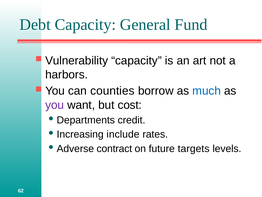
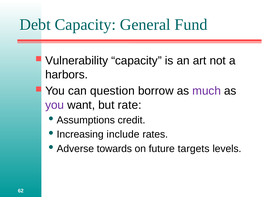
counties: counties -> question (112, 91)
much colour: blue -> purple (207, 91)
cost: cost -> rate (130, 105)
Departments: Departments -> Assumptions (86, 120)
contract: contract -> towards (114, 148)
